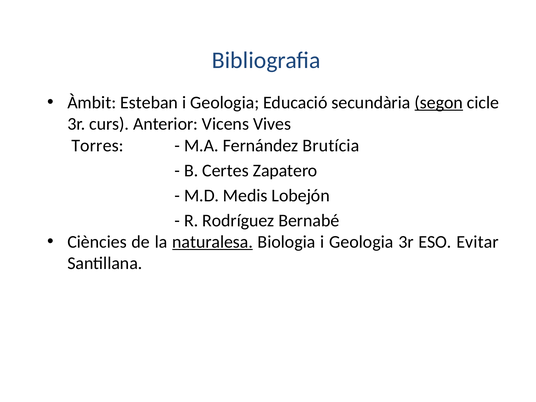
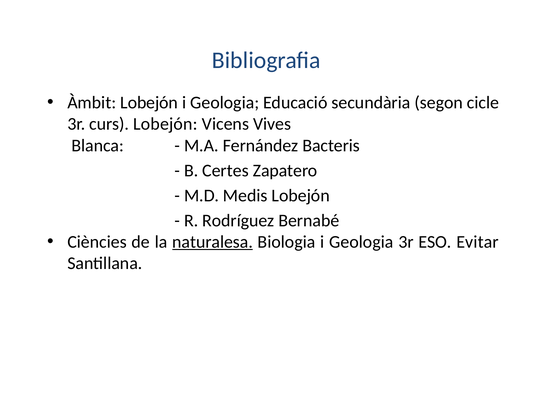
Àmbit Esteban: Esteban -> Lobejón (149, 103)
segon underline: present -> none (439, 103)
curs Anterior: Anterior -> Lobejón (165, 124)
Torres: Torres -> Blanca (98, 145)
Brutícia: Brutícia -> Bacteris (331, 145)
